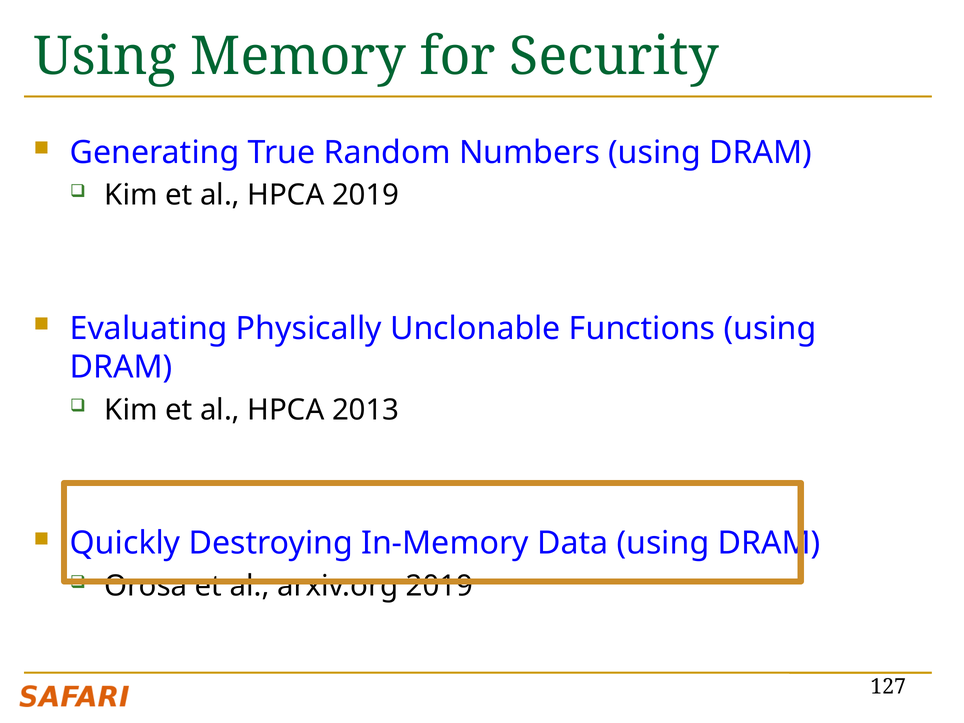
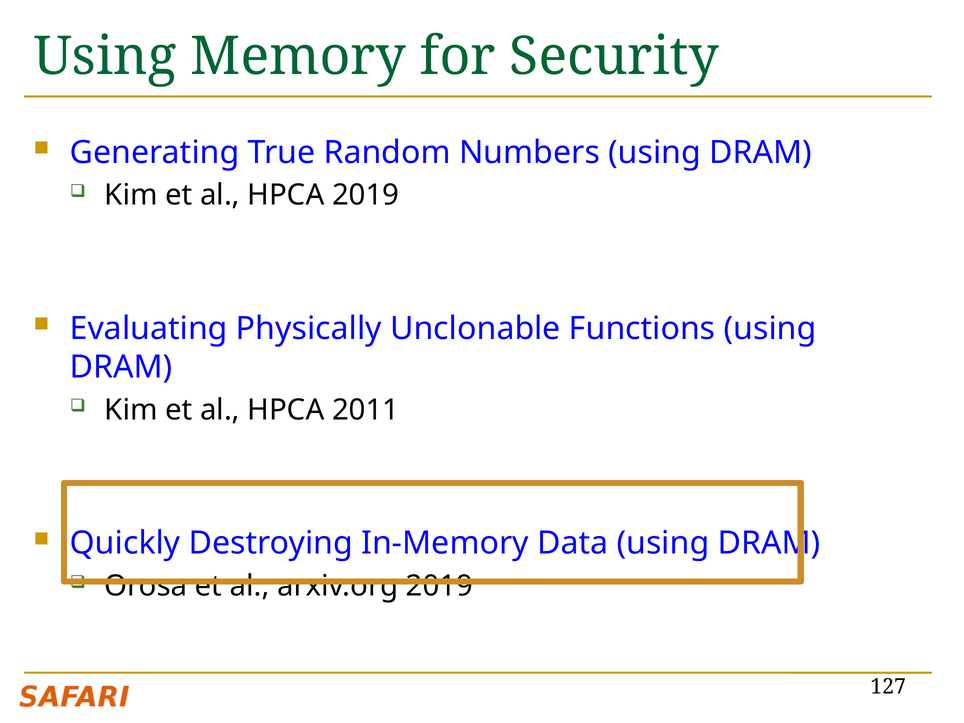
2013: 2013 -> 2011 (366, 410)
